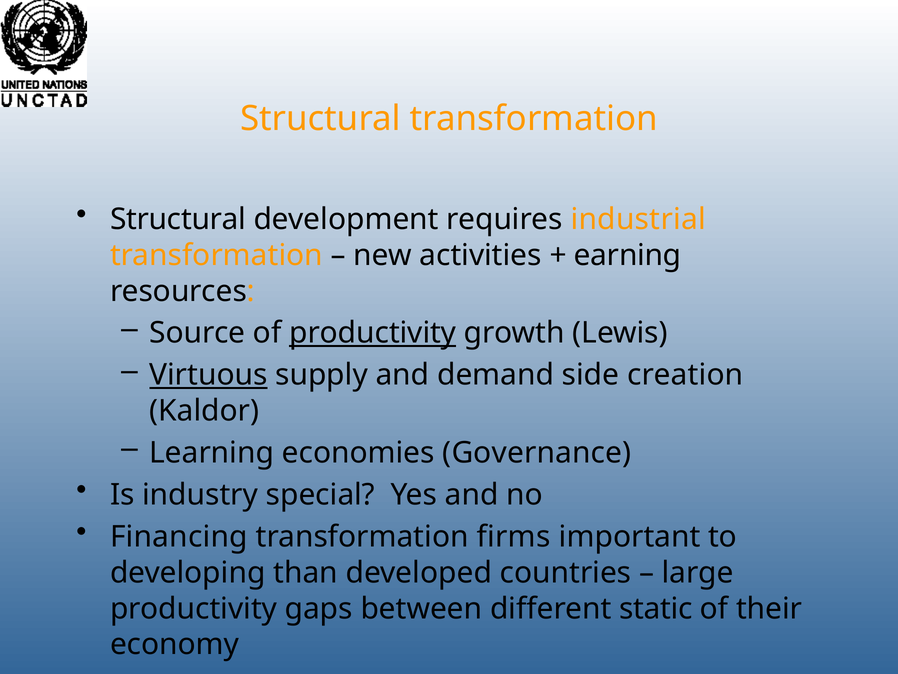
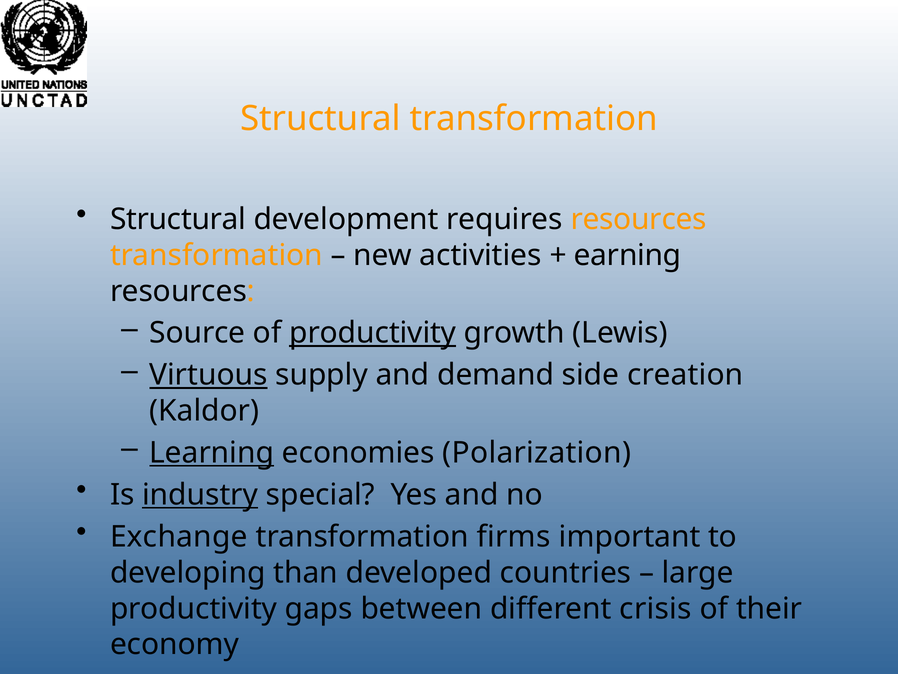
requires industrial: industrial -> resources (639, 219)
Learning underline: none -> present (212, 453)
Governance: Governance -> Polarization (537, 453)
industry underline: none -> present (200, 494)
Financing: Financing -> Exchange (179, 536)
static: static -> crisis (656, 608)
